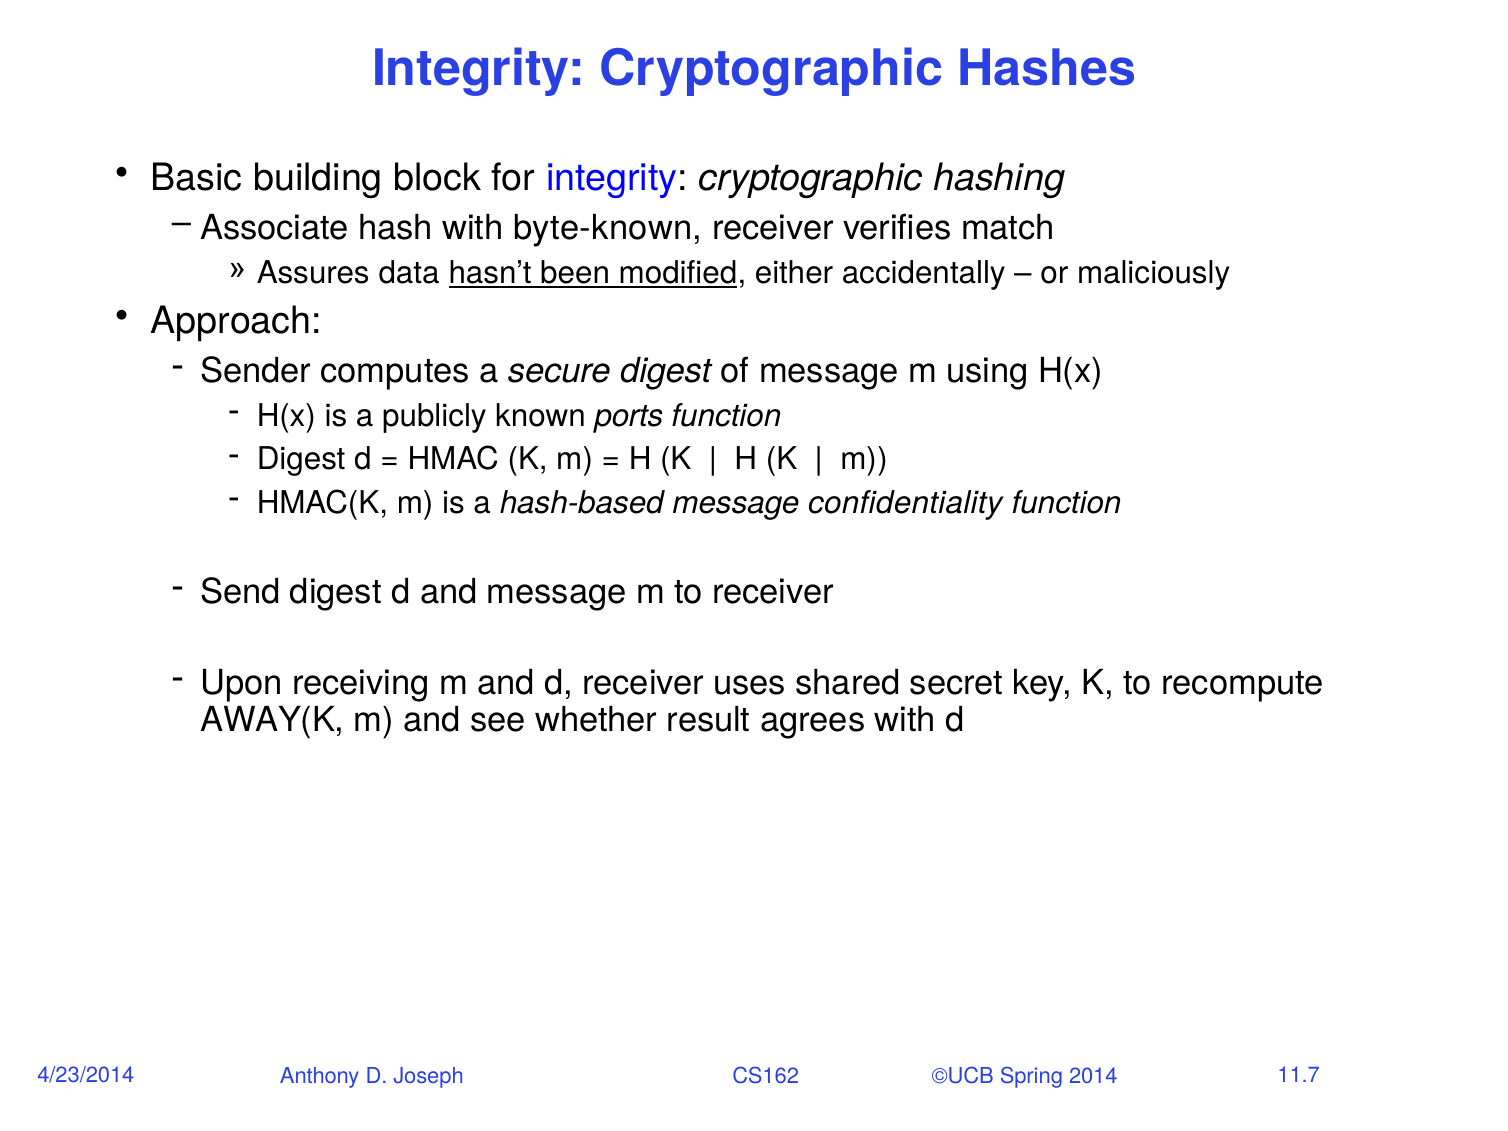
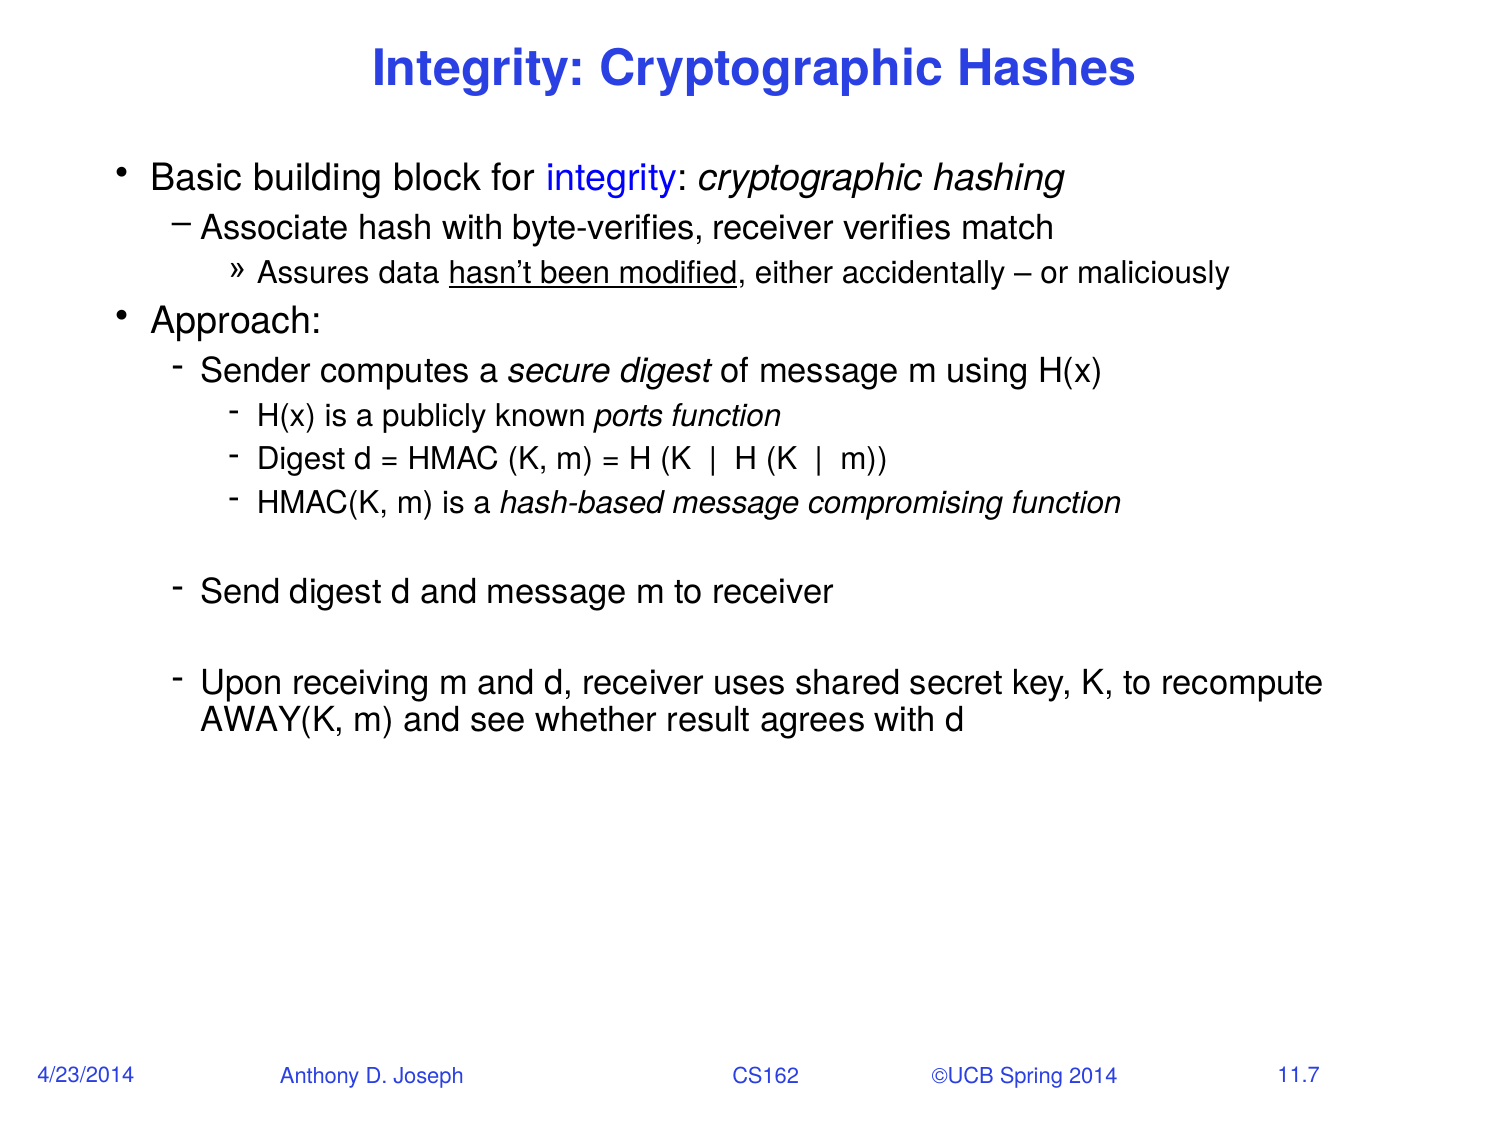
byte-known: byte-known -> byte-verifies (608, 228)
confidentiality: confidentiality -> compromising (906, 503)
